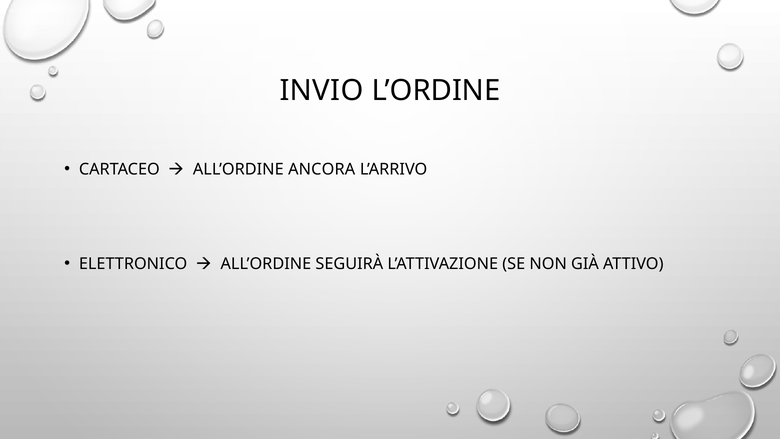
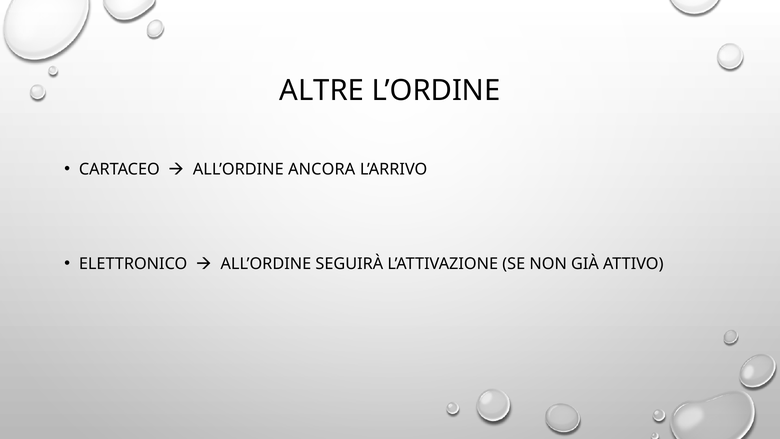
INVIO: INVIO -> ALTRE (322, 90)
